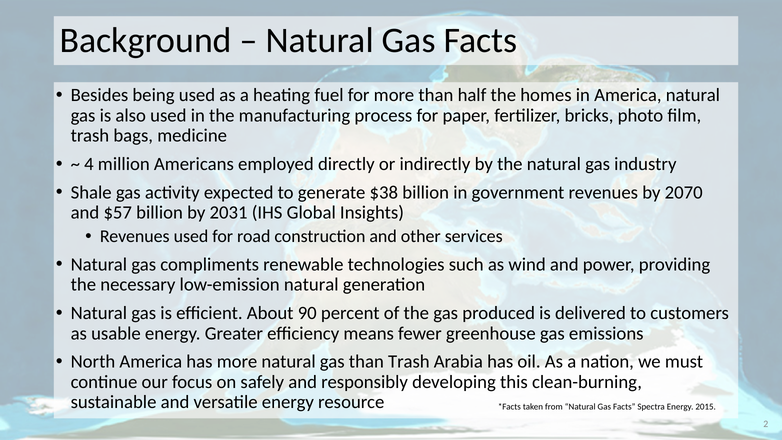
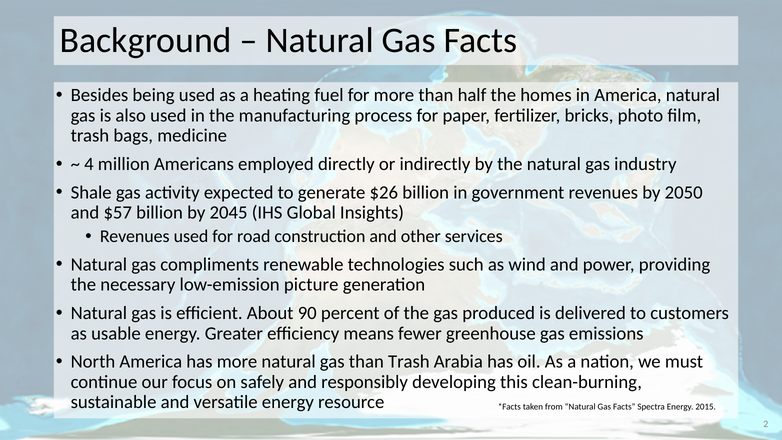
$38: $38 -> $26 (384, 192)
2070: 2070 -> 2050 (684, 192)
2031: 2031 -> 2045 (229, 213)
low-emission natural: natural -> picture (311, 285)
